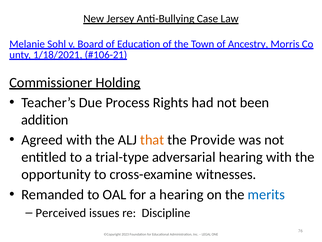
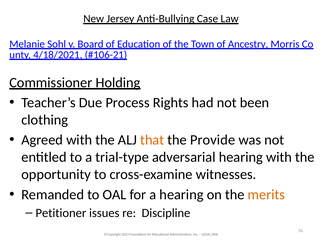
1/18/2021: 1/18/2021 -> 4/18/2021 (58, 55)
addition: addition -> clothing (45, 120)
merits colour: blue -> orange (266, 194)
Perceived: Perceived -> Petitioner (61, 213)
